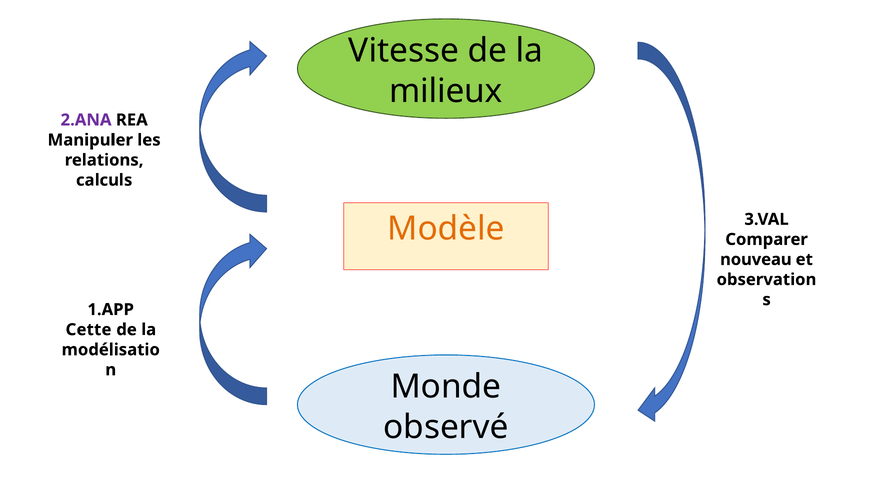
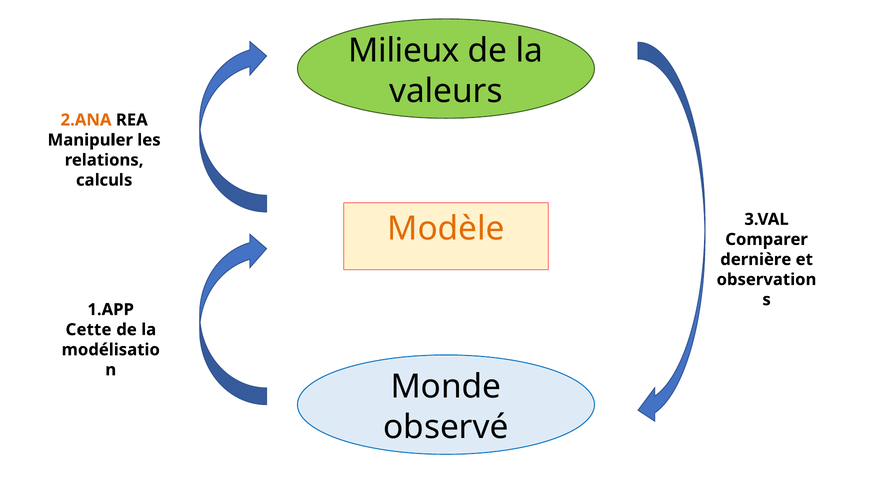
Vitesse: Vitesse -> Milieux (404, 51)
milieux: milieux -> valeurs (446, 91)
2.ANA colour: purple -> orange (86, 120)
nouveau: nouveau -> dernière (756, 259)
